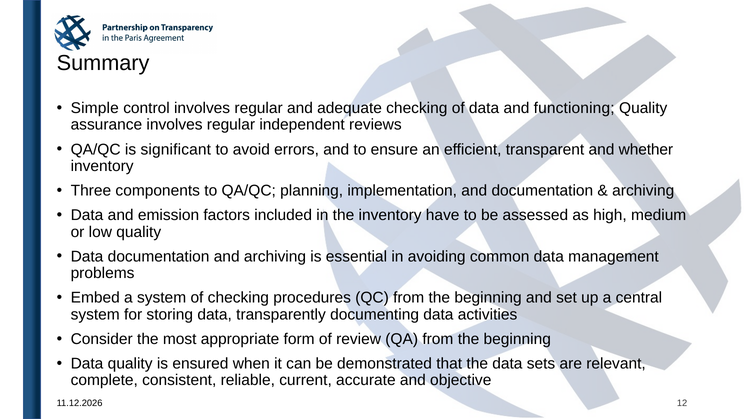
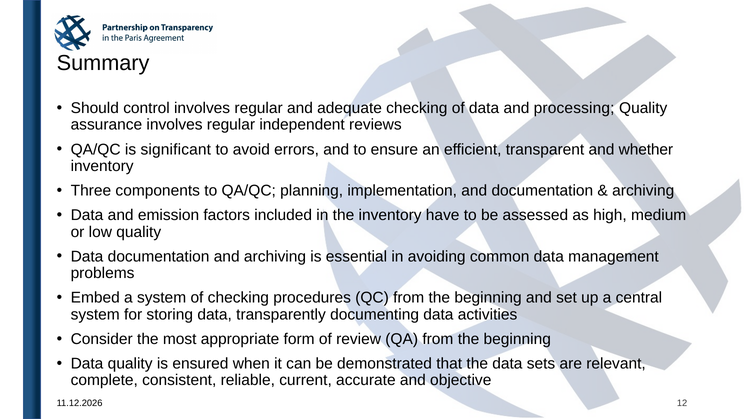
Simple: Simple -> Should (95, 108)
functioning: functioning -> processing (574, 108)
